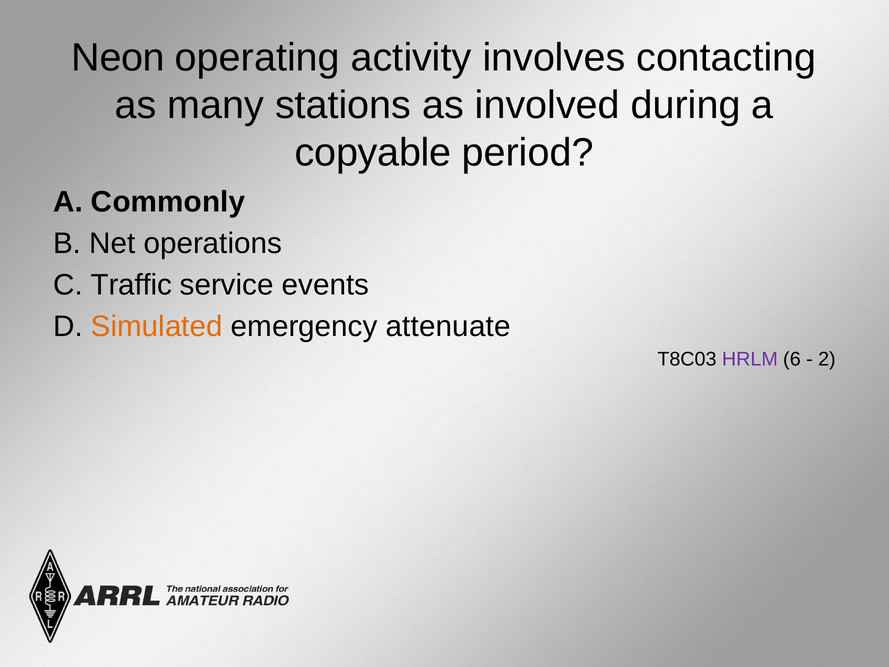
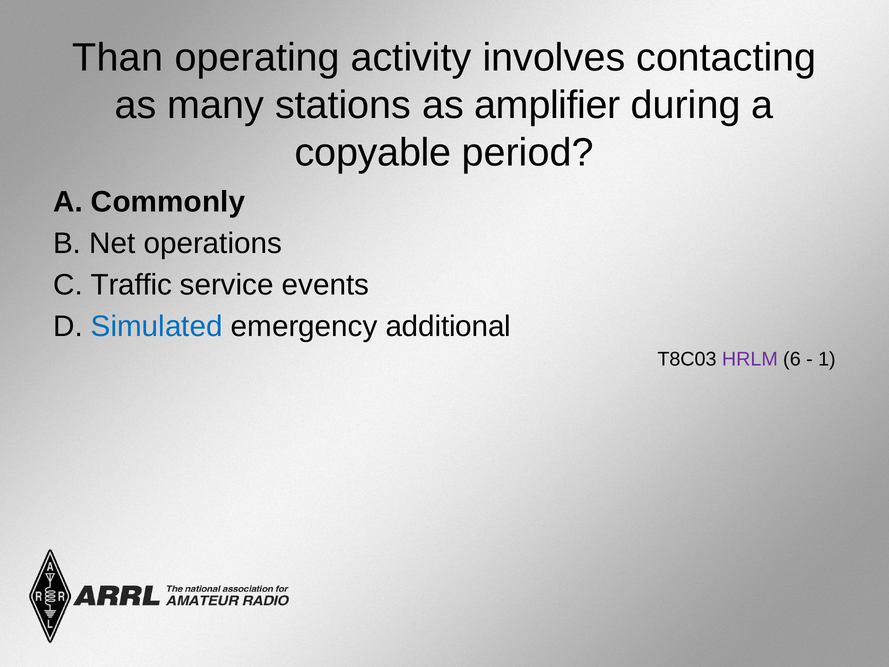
Neon: Neon -> Than (118, 58)
involved: involved -> amplifier (547, 105)
Simulated colour: orange -> blue (157, 326)
attenuate: attenuate -> additional (448, 326)
2: 2 -> 1 (827, 359)
